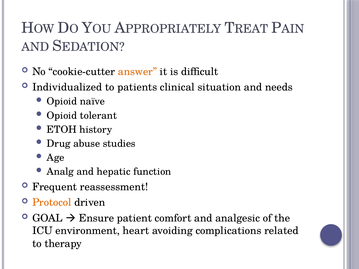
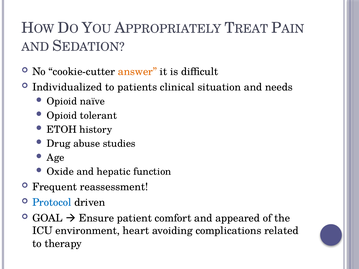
Analg: Analg -> Oxide (60, 172)
Protocol colour: orange -> blue (52, 203)
analgesic: analgesic -> appeared (238, 218)
